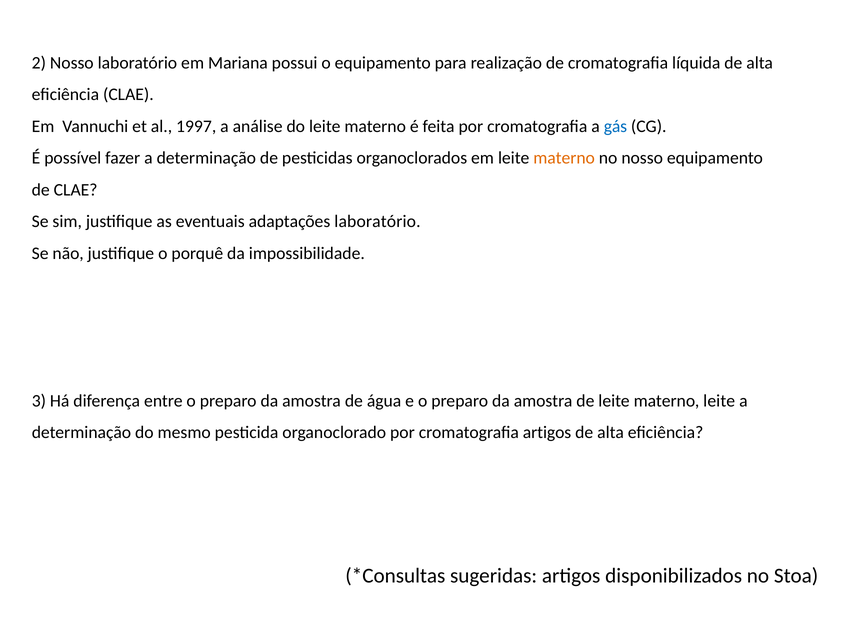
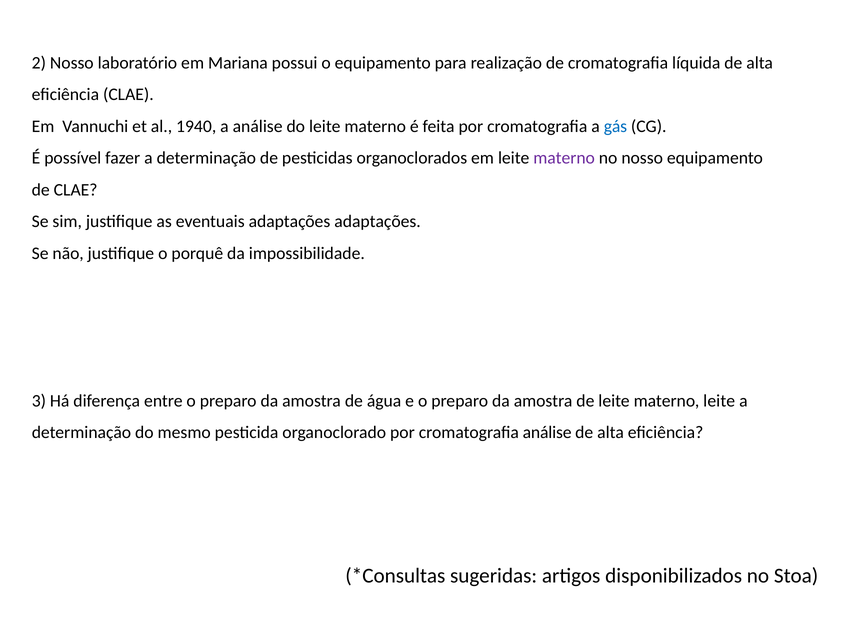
1997: 1997 -> 1940 (196, 126)
materno colour: orange -> purple (564, 158)
adaptações laboratório: laboratório -> adaptações (378, 222)
cromatografia artigos: artigos -> análise (547, 433)
